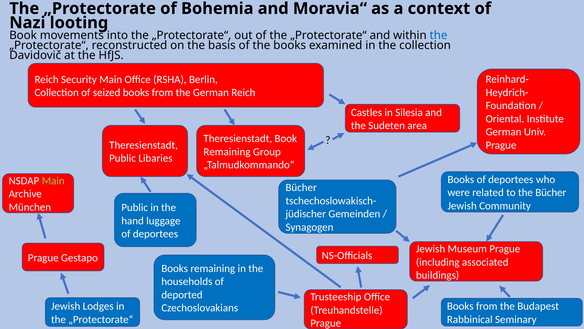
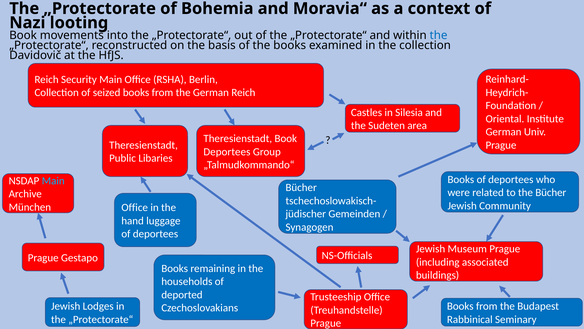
Remaining: Remaining -> Deportees (227, 151)
Main colour: light green -> light blue (53, 181)
Public: Public -> Office (135, 207)
